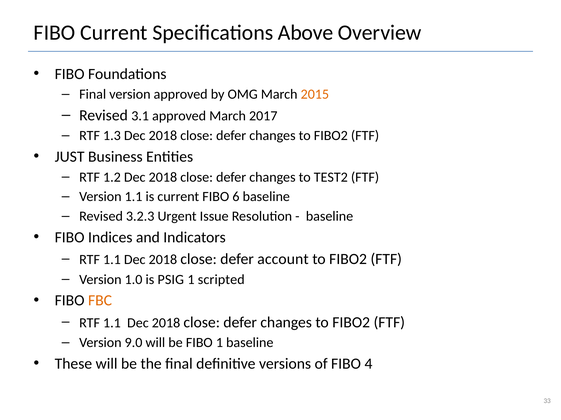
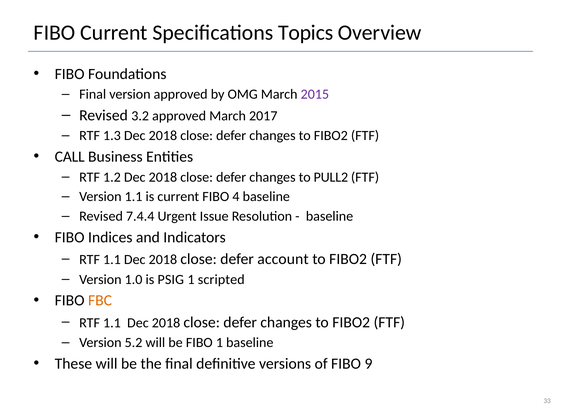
Above: Above -> Topics (306, 33)
2015 colour: orange -> purple (315, 94)
3.1: 3.1 -> 3.2 (140, 116)
JUST: JUST -> CALL (70, 157)
TEST2: TEST2 -> PULL2 (331, 177)
6: 6 -> 4 (236, 197)
3.2.3: 3.2.3 -> 7.4.4 (140, 217)
9.0: 9.0 -> 5.2 (134, 343)
4: 4 -> 9 (368, 364)
